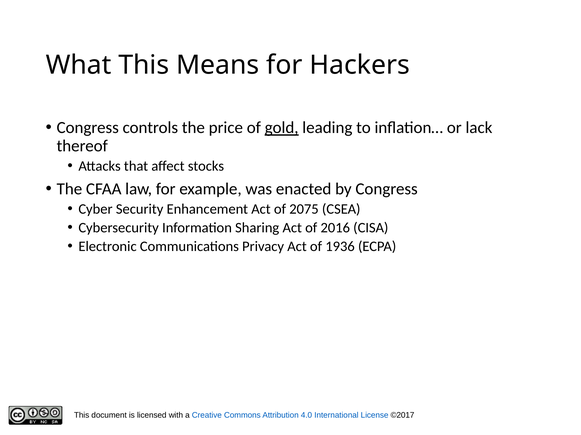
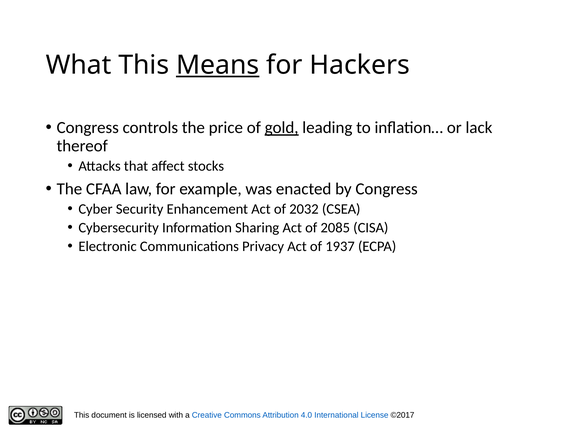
Means underline: none -> present (218, 65)
2075: 2075 -> 2032 (304, 209)
2016: 2016 -> 2085 (335, 228)
1936: 1936 -> 1937 (340, 247)
